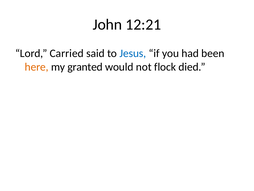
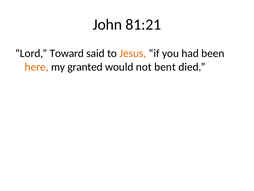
12:21: 12:21 -> 81:21 (143, 25)
Carried: Carried -> Toward (67, 53)
Jesus colour: blue -> orange (133, 53)
flock: flock -> bent (165, 67)
